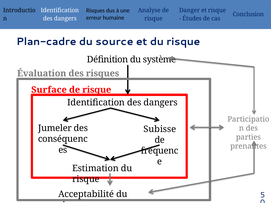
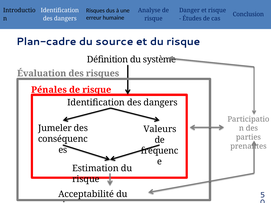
Surface: Surface -> Pénales (49, 90)
Subisse: Subisse -> Valeurs (160, 129)
